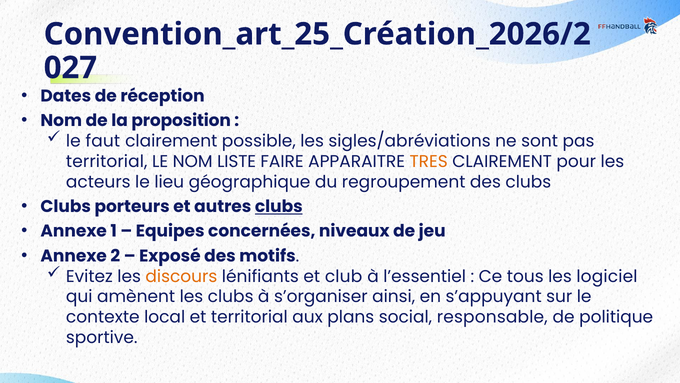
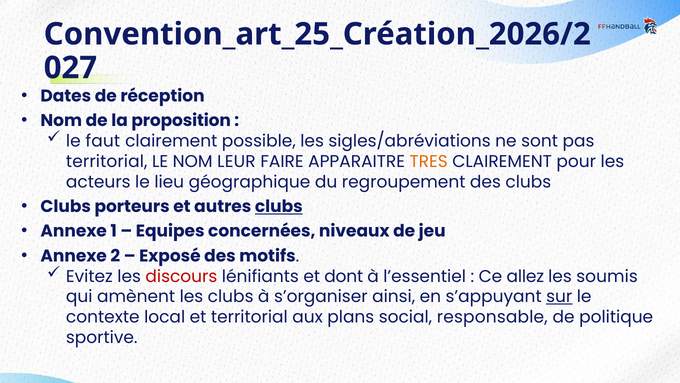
LISTE: LISTE -> LEUR (236, 161)
discours colour: orange -> red (181, 276)
club: club -> dont (344, 276)
tous: tous -> allez (525, 276)
logiciel: logiciel -> soumis (607, 276)
sur underline: none -> present (559, 296)
